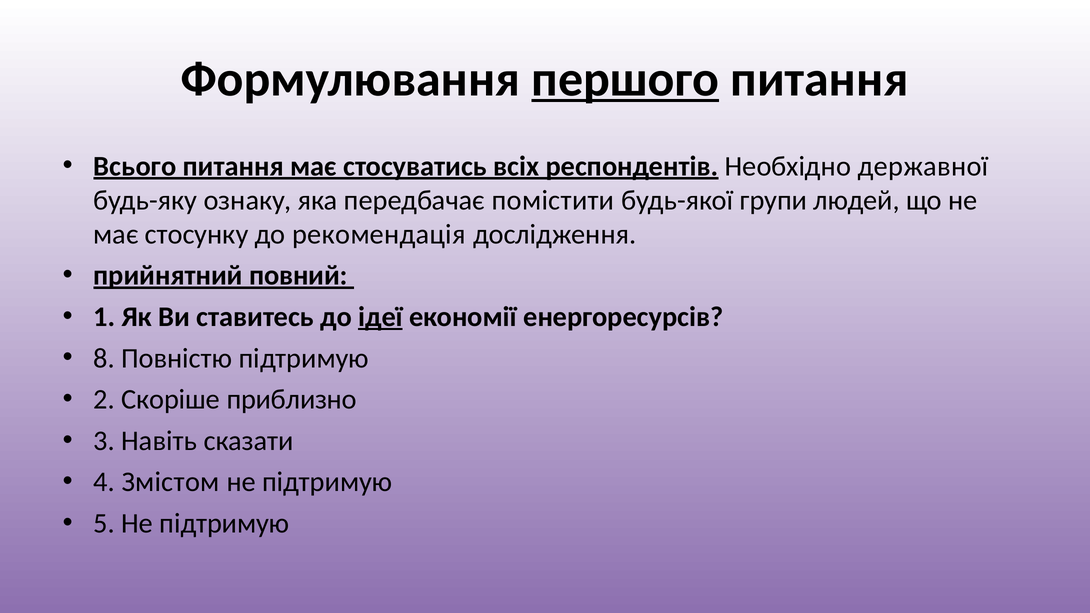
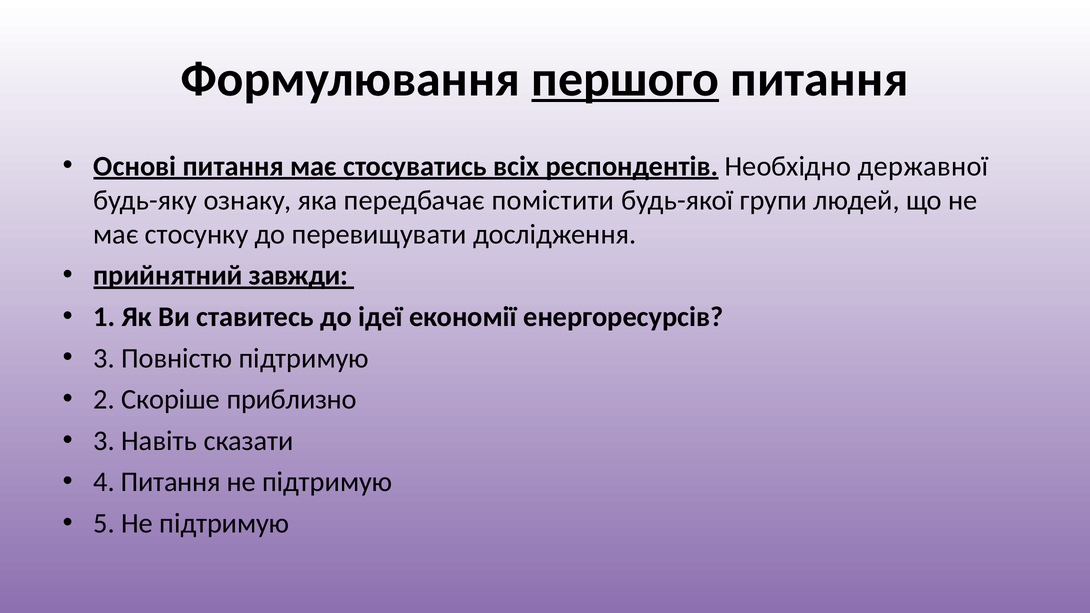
Всього: Всього -> Основі (135, 166)
рекомендація: рекомендація -> перевищувати (379, 234)
повний: повний -> завжди (298, 276)
ідеї underline: present -> none (380, 317)
8: 8 -> 3 (104, 358)
4 Змістом: Змістом -> Питання (171, 482)
